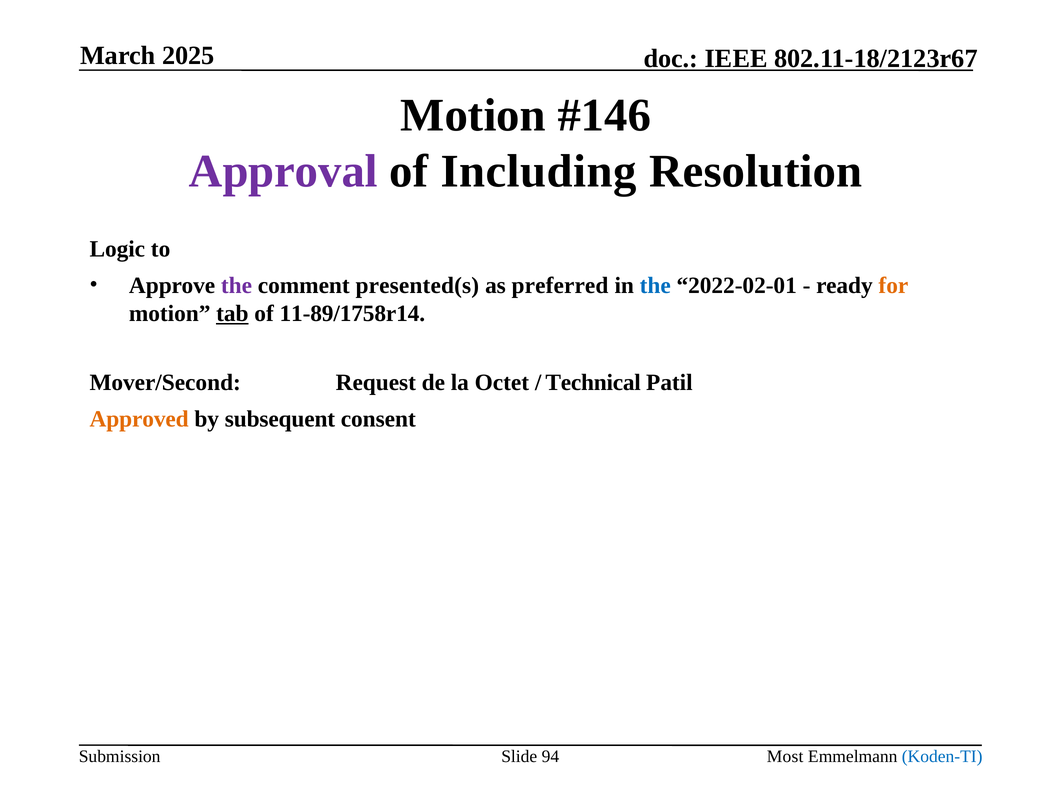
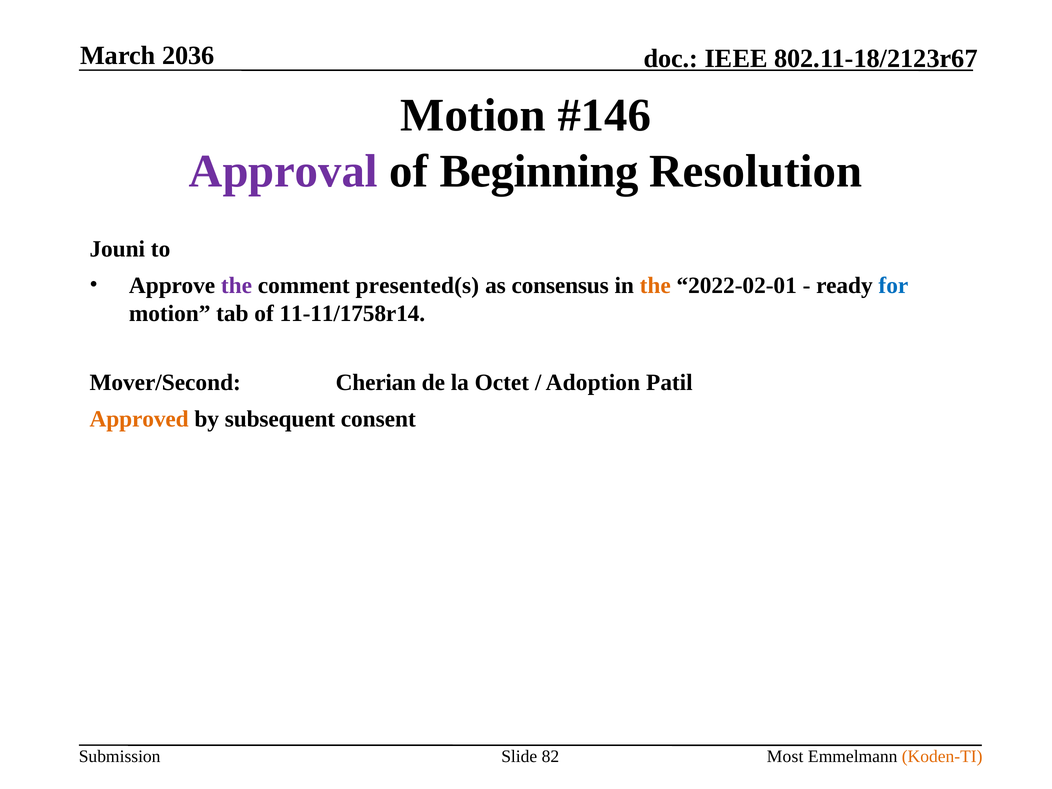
2025: 2025 -> 2036 (188, 56)
Including: Including -> Beginning (539, 171)
Logic: Logic -> Jouni (117, 249)
preferred: preferred -> consensus (560, 286)
the colour: blue -> orange (655, 286)
for colour: orange -> blue (893, 286)
tab underline: present -> none (232, 314)
11-89/1758r14: 11-89/1758r14 -> 11-11/1758r14 (352, 314)
Request: Request -> Cherian (376, 382)
Technical: Technical -> Adoption (593, 382)
94: 94 -> 82 (550, 757)
Koden-TI colour: blue -> orange (942, 757)
